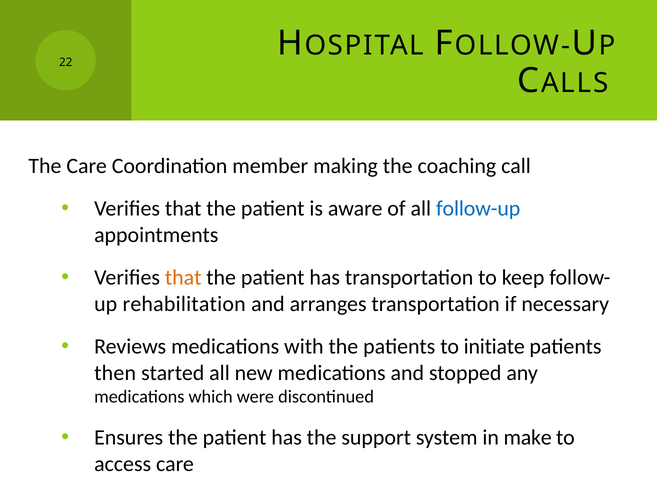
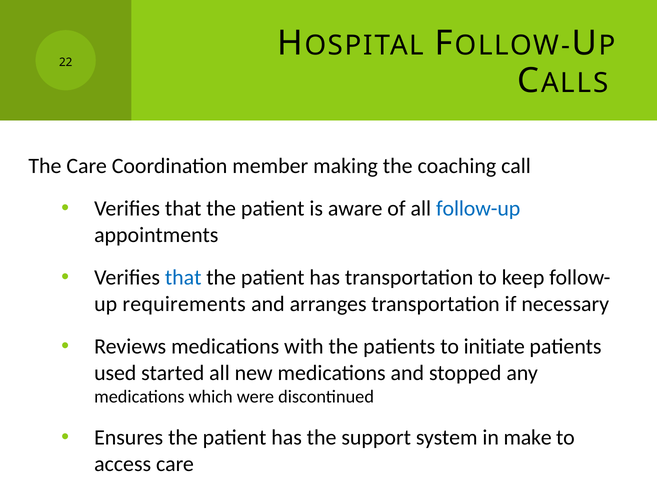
that colour: orange -> blue (183, 277)
rehabilitation: rehabilitation -> requirements (184, 304)
then: then -> used (115, 373)
